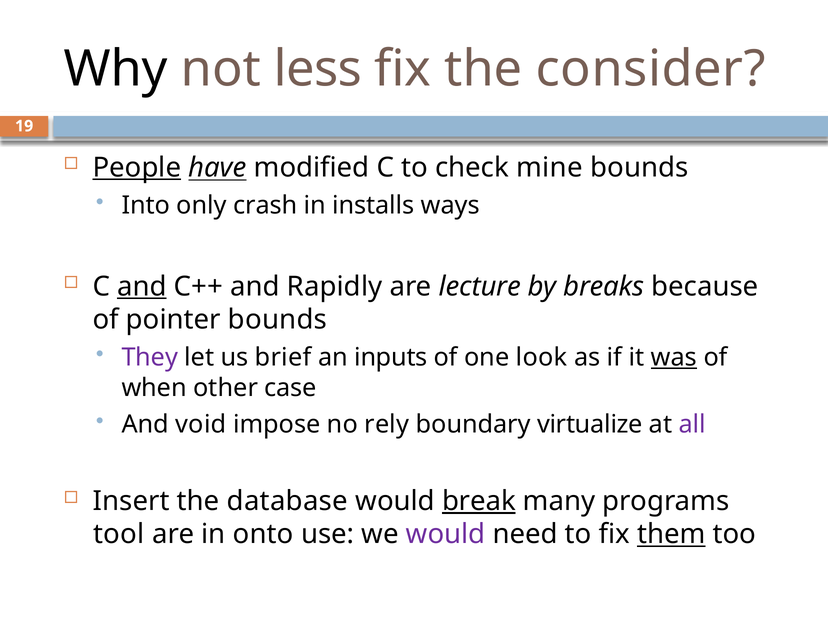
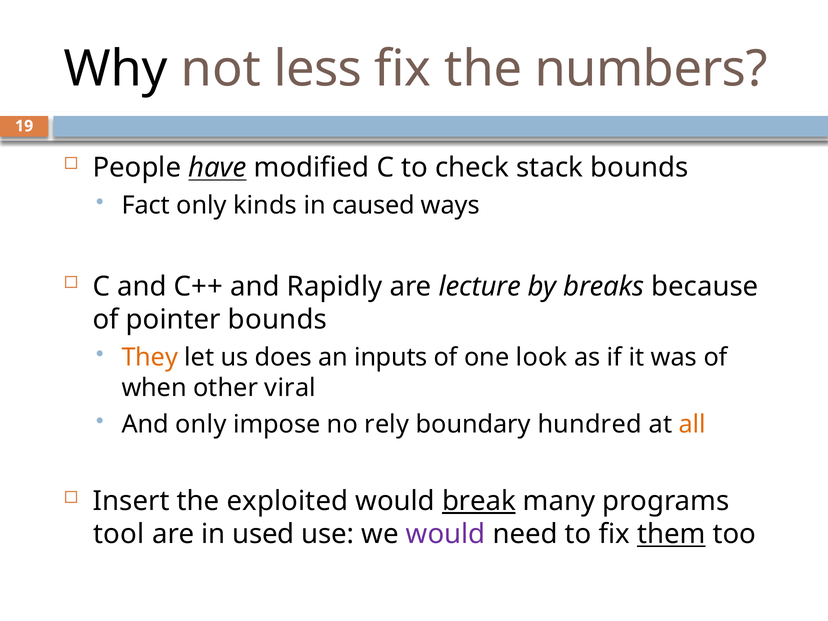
consider: consider -> numbers (651, 69)
People underline: present -> none (137, 167)
mine: mine -> stack (550, 167)
Into: Into -> Fact (146, 205)
crash: crash -> kinds (265, 205)
installs: installs -> caused (373, 205)
and underline: present -> none (142, 286)
They colour: purple -> orange (150, 358)
brief: brief -> does (283, 358)
was underline: present -> none (674, 358)
case: case -> viral (290, 388)
And void: void -> only (201, 425)
virtualize: virtualize -> hundred (590, 425)
all colour: purple -> orange (692, 425)
database: database -> exploited (287, 501)
onto: onto -> used (263, 534)
